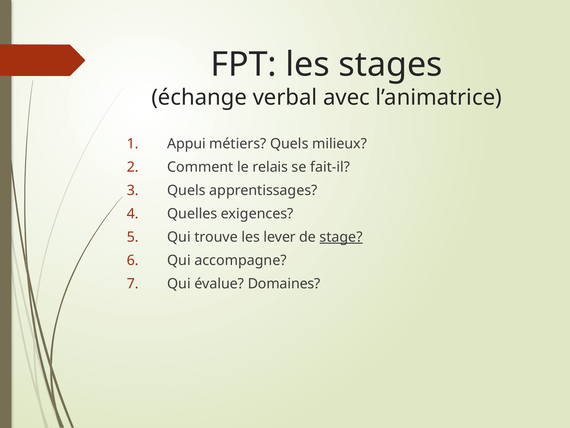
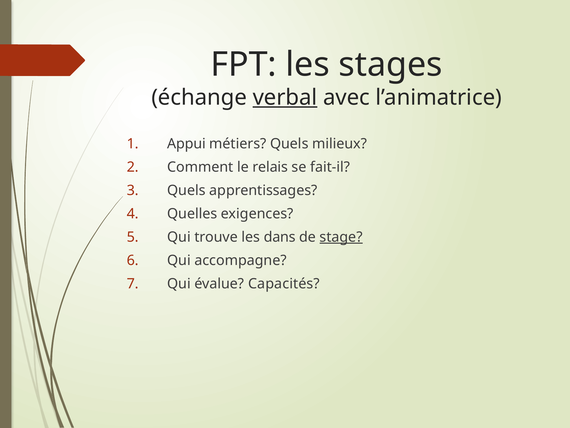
verbal underline: none -> present (285, 97)
lever: lever -> dans (280, 237)
Domaines: Domaines -> Capacités (284, 283)
